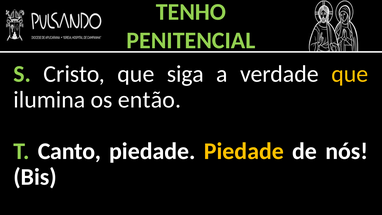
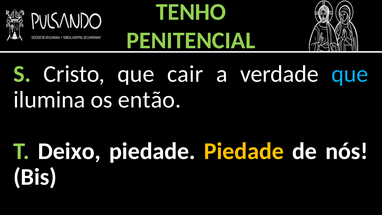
siga: siga -> cair (185, 74)
que colour: yellow -> light blue (350, 74)
Canto: Canto -> Deixo (69, 151)
